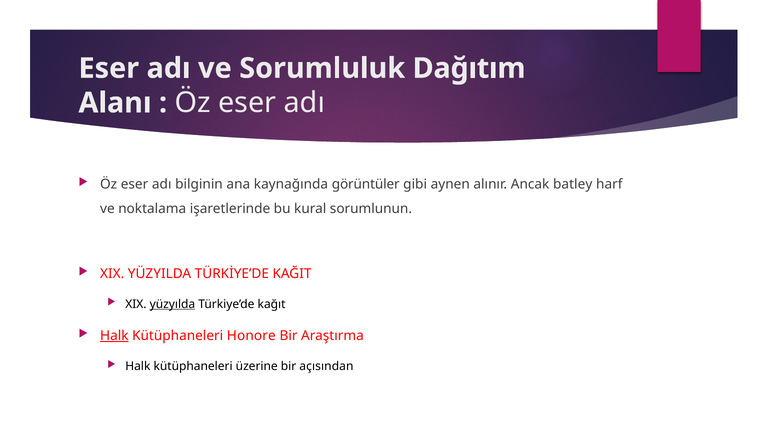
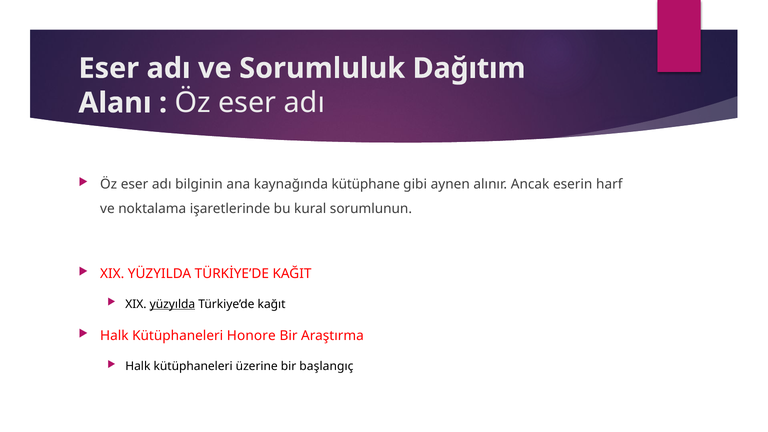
görüntüler: görüntüler -> kütüphane (366, 184)
batley: batley -> eserin (573, 184)
Halk underline: present -> none (114, 336)
açısından: açısından -> başlangıç (326, 366)
